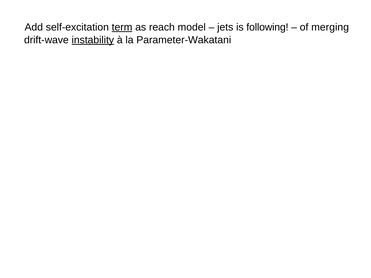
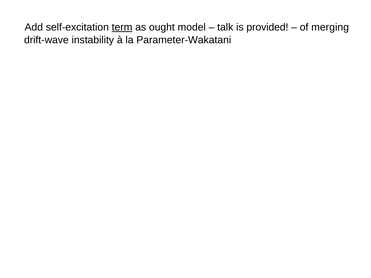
reach: reach -> ought (162, 27)
jets: jets -> talk (225, 27)
following: following -> provided (267, 27)
instability underline: present -> none (93, 40)
